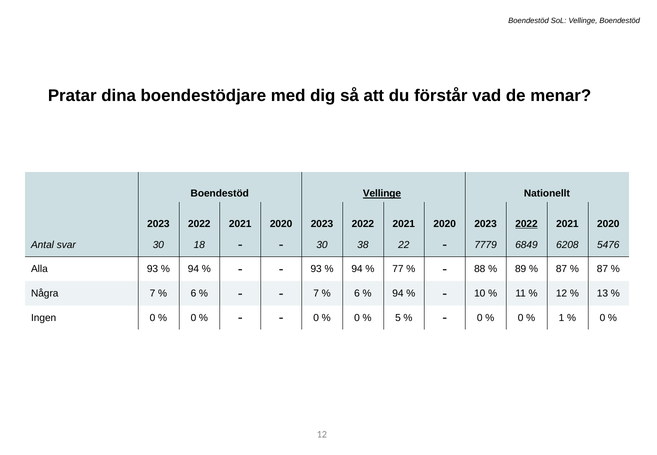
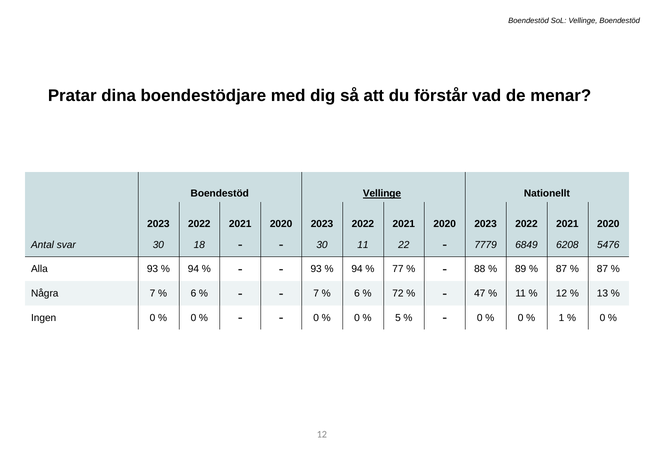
2022 underline: present -> none (526, 224)
30 38: 38 -> 11 (363, 245)
94: 94 -> 72 (398, 293)
10: 10 -> 47 (480, 293)
